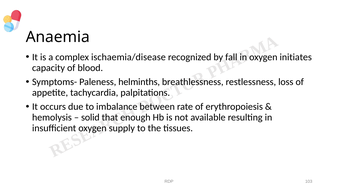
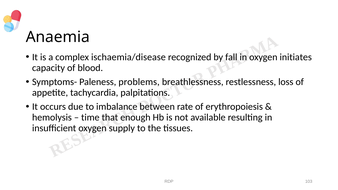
helminths: helminths -> problems (139, 82)
solid: solid -> time (90, 117)
